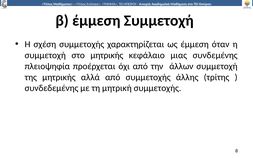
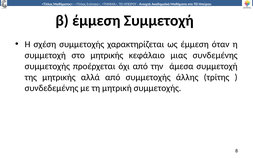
πλειοψηφία: πλειοψηφία -> συμμετοχής (47, 66)
άλλων: άλλων -> άμεσα (181, 66)
